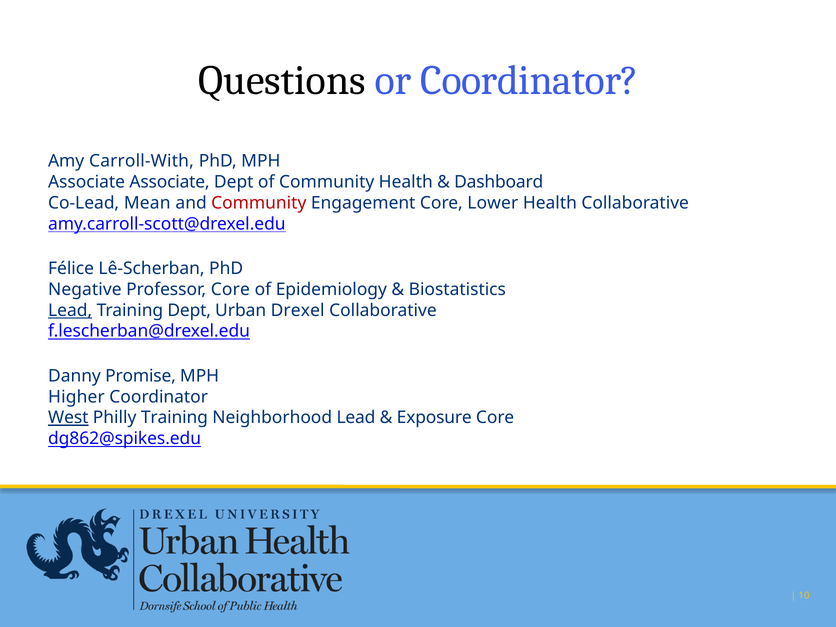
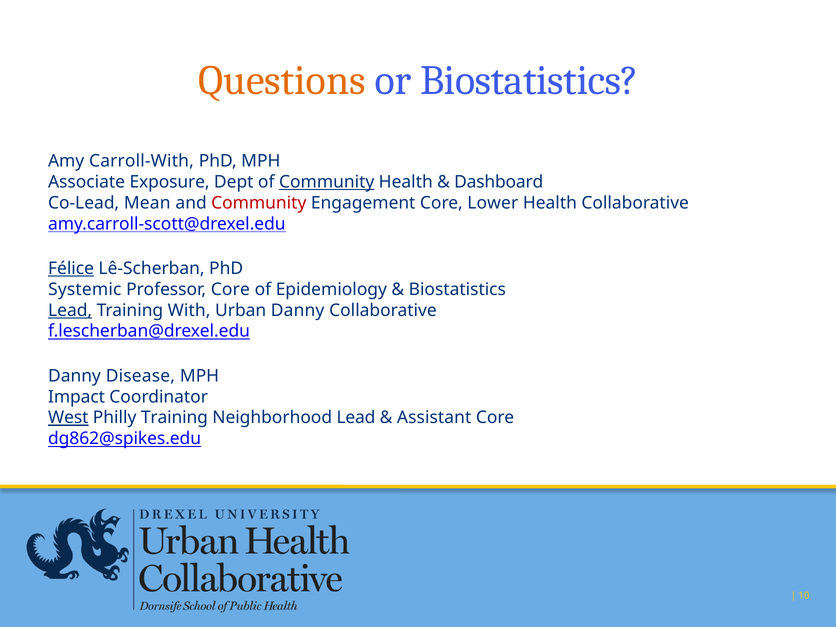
Questions colour: black -> orange (282, 80)
or Coordinator: Coordinator -> Biostatistics (529, 80)
Associate Associate: Associate -> Exposure (170, 182)
Community underline: none -> present (327, 182)
Félice underline: none -> present (71, 269)
Negative: Negative -> Systemic (85, 289)
Training Dept: Dept -> With (189, 310)
Urban Drexel: Drexel -> Danny (298, 310)
Promise: Promise -> Disease (140, 376)
Higher: Higher -> Impact (77, 397)
Exposure: Exposure -> Assistant (434, 418)
